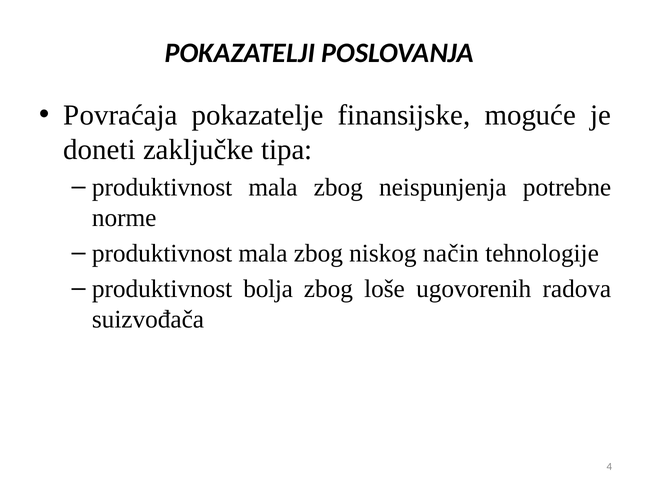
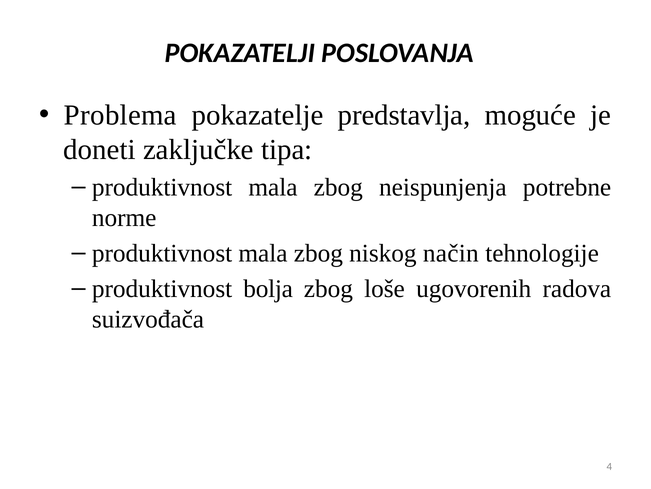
Povraćaja: Povraćaja -> Problema (120, 115)
finansijske: finansijske -> predstavlja (404, 115)
